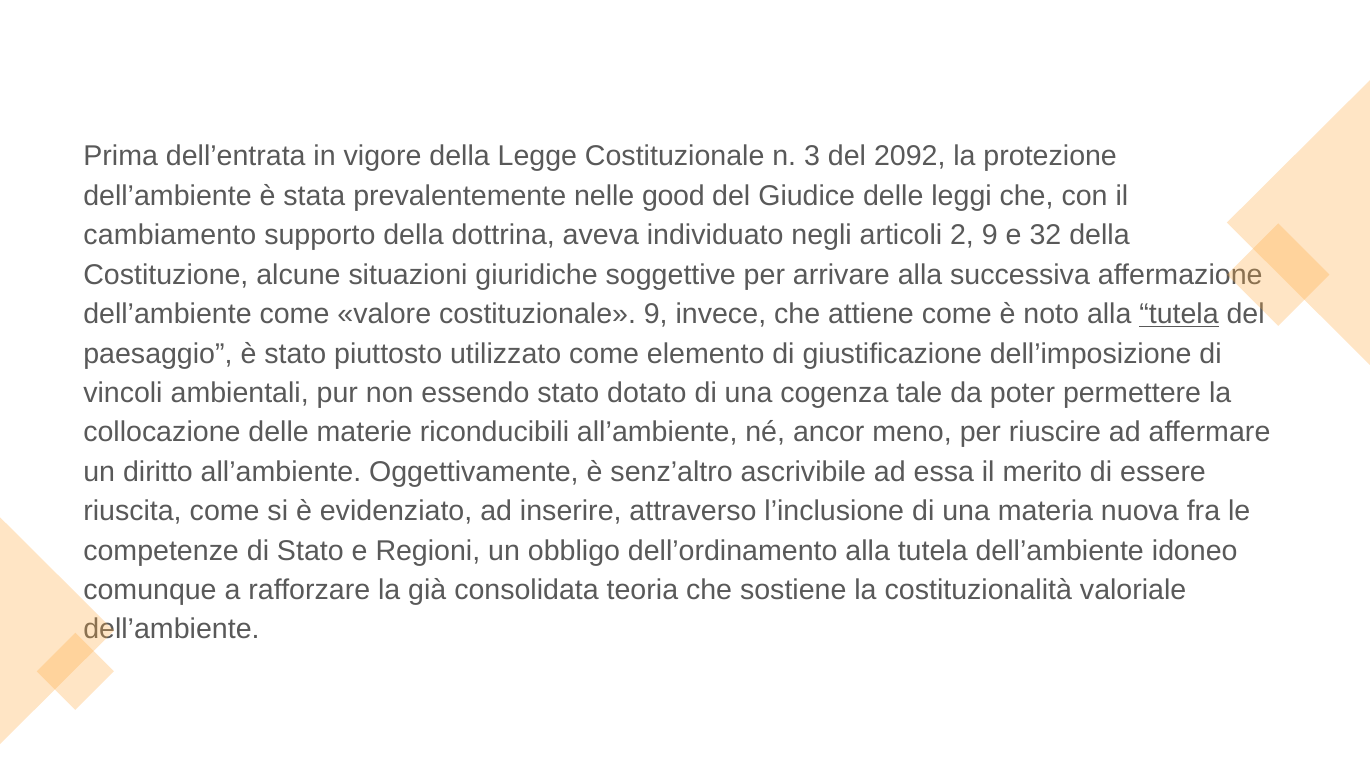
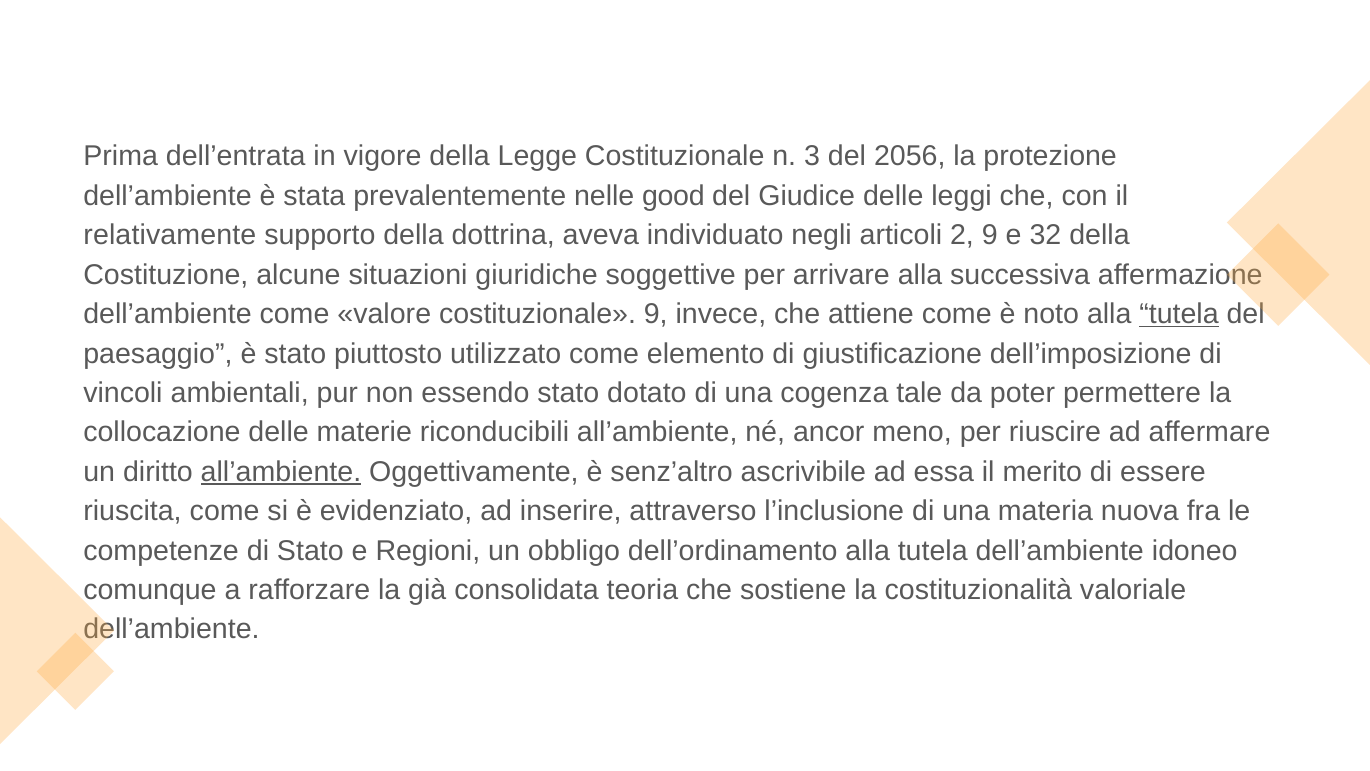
2092: 2092 -> 2056 (910, 156)
cambiamento: cambiamento -> relativamente (170, 235)
all’ambiente underline: none -> present (281, 472)
